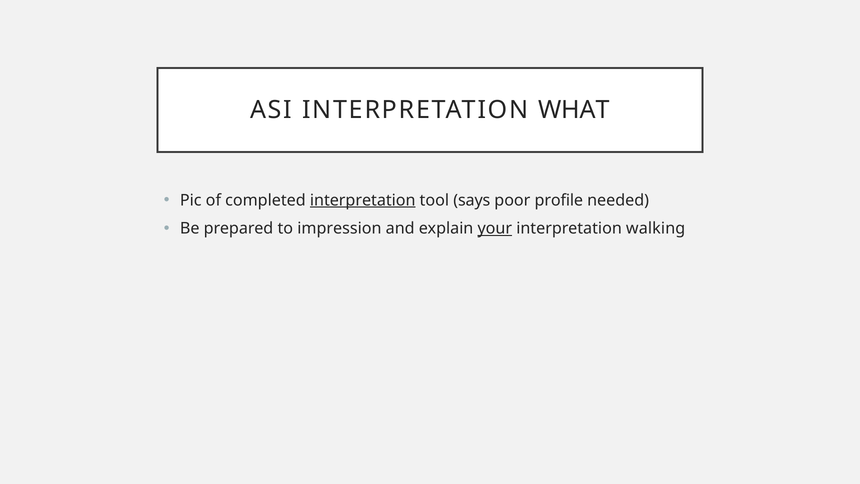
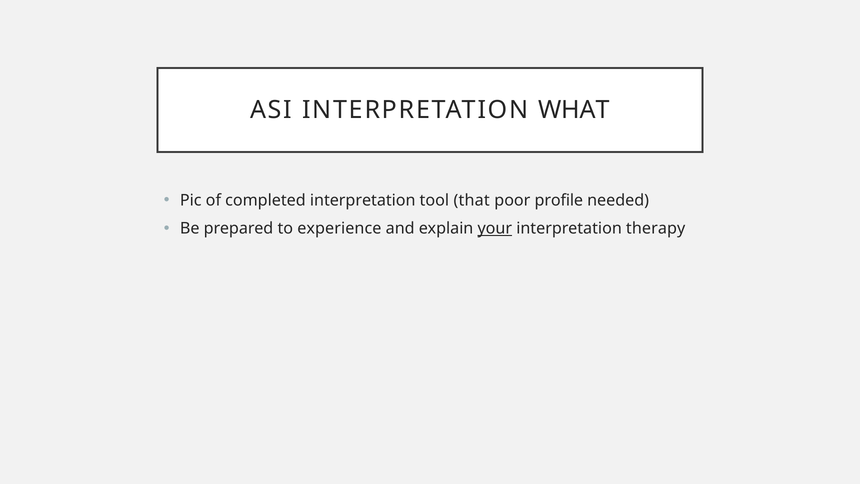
interpretation underline: present -> none (363, 200)
says: says -> that (472, 200)
impression: impression -> experience (339, 228)
walking: walking -> therapy (656, 228)
